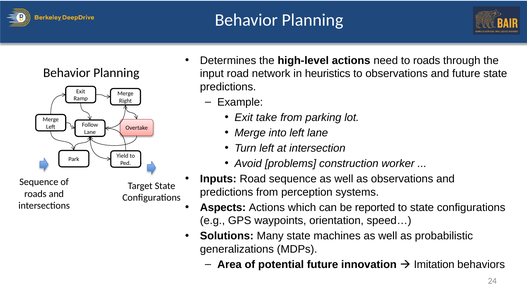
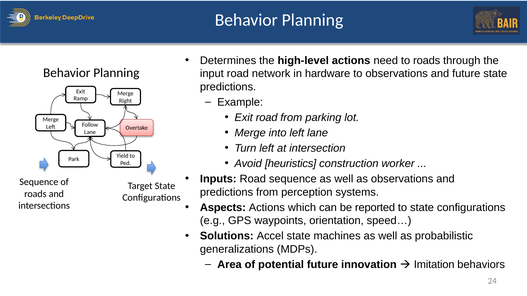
heuristics: heuristics -> hardware (328, 74)
Exit take: take -> road (267, 118)
problems: problems -> heuristics (291, 164)
Many: Many -> Accel (270, 236)
